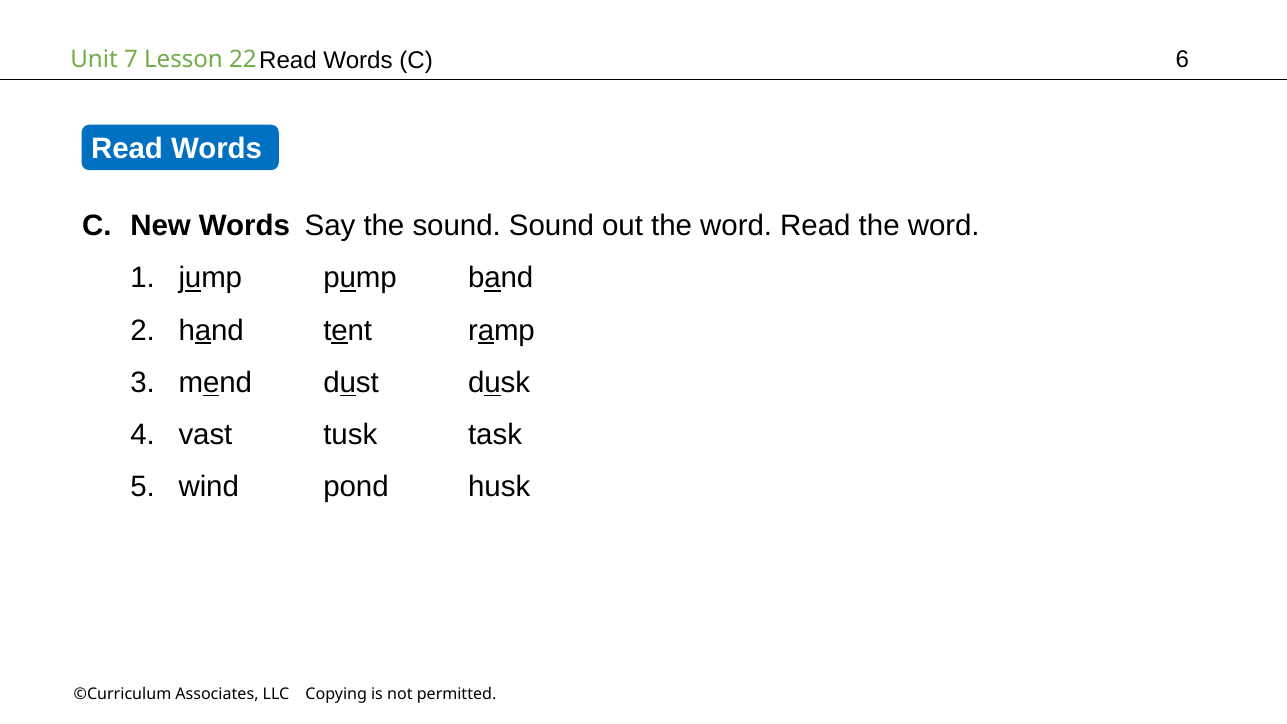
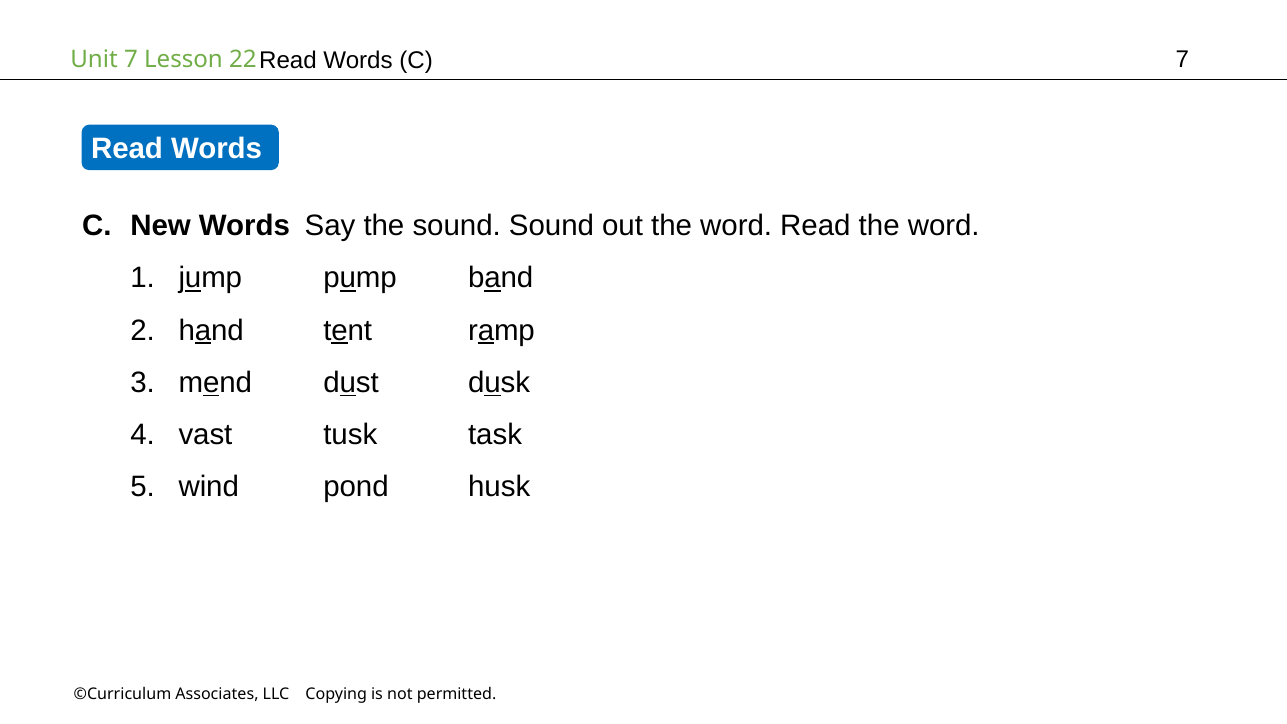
6: 6 -> 7 (1182, 59)
